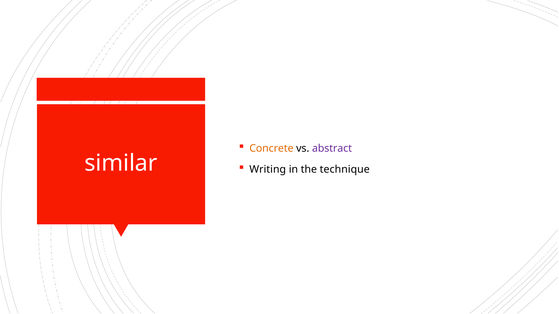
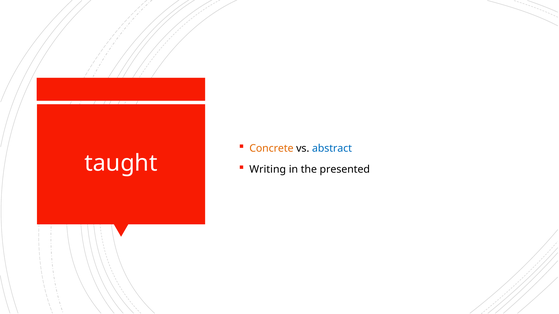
abstract colour: purple -> blue (332, 149)
similar: similar -> taught (121, 163)
technique: technique -> presented (345, 170)
